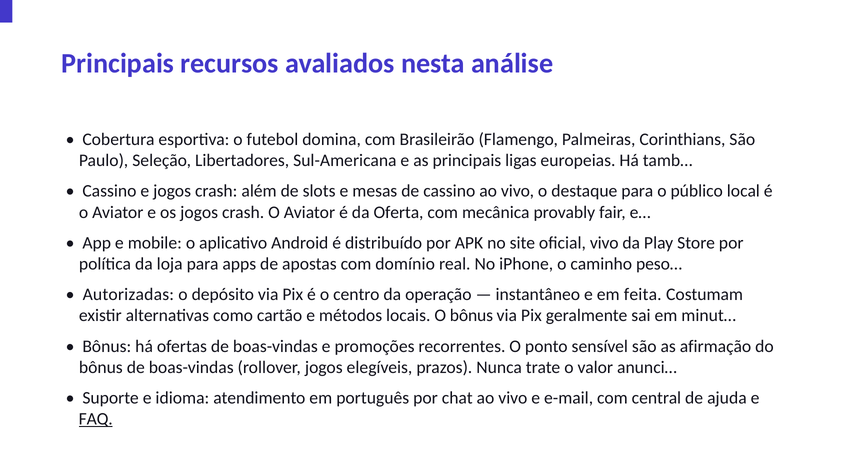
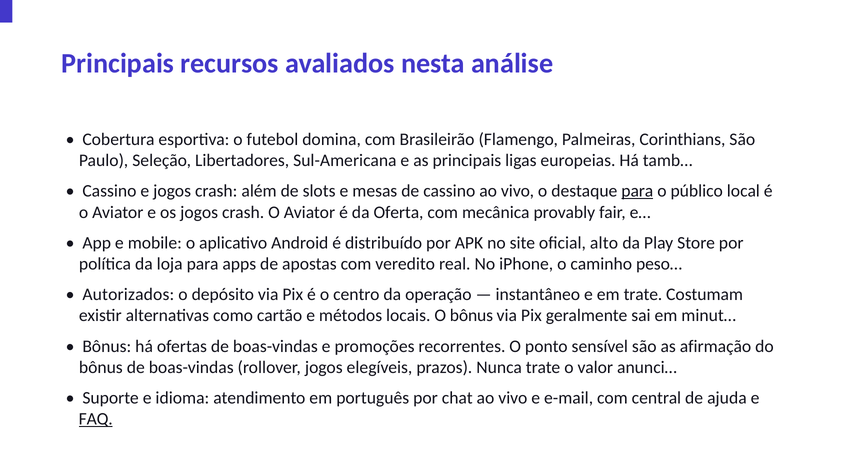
para underline: none -> present (637, 191)
oficial vivo: vivo -> alto (604, 243)
domínio: domínio -> veredito (405, 264)
Autorizadas: Autorizadas -> Autorizados (128, 294)
em feita: feita -> trate (643, 294)
